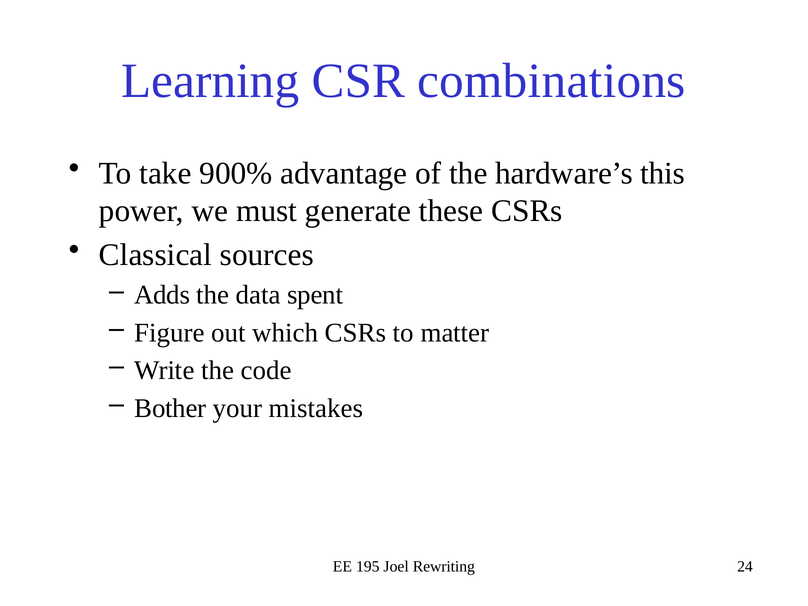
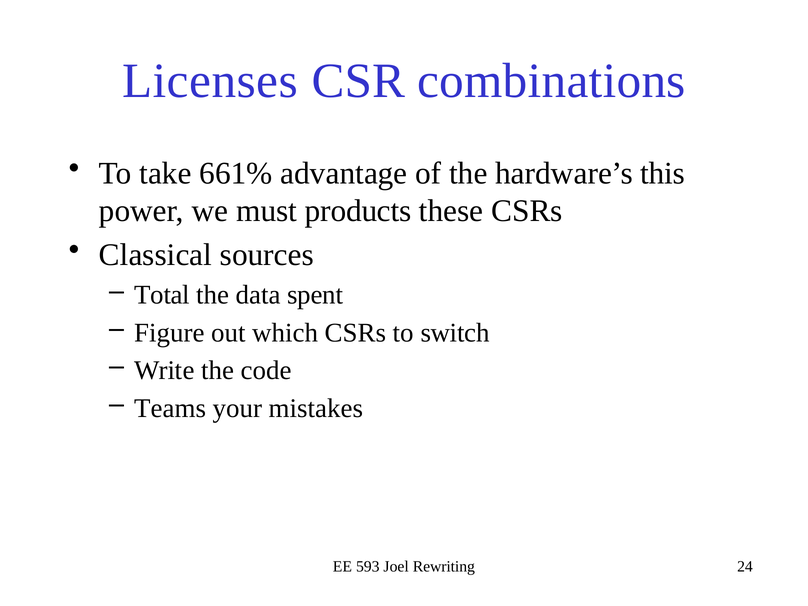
Learning: Learning -> Licenses (210, 81)
900%: 900% -> 661% (236, 173)
generate: generate -> products (358, 211)
Adds: Adds -> Total (162, 295)
matter: matter -> switch (455, 333)
Bother: Bother -> Teams (170, 408)
195: 195 -> 593 (368, 567)
